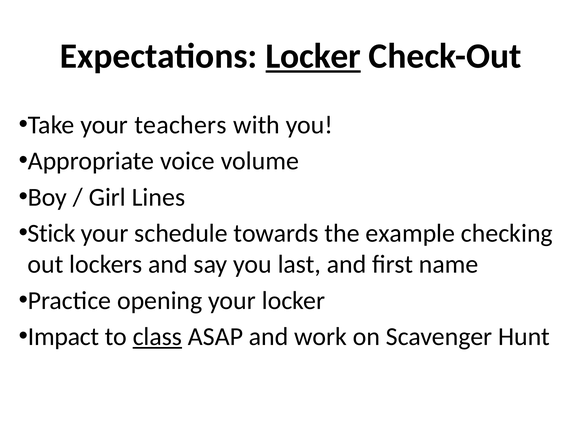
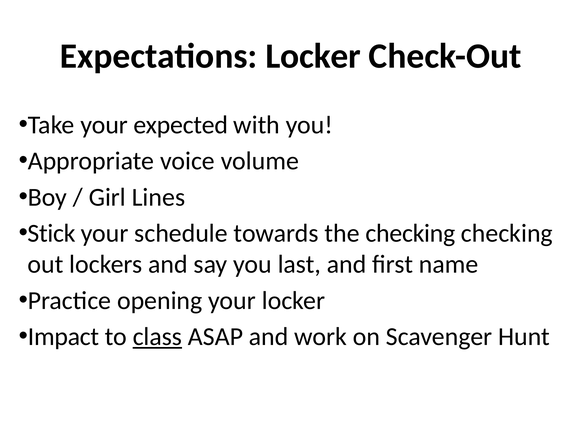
Locker underline: present -> none (313, 56)
teachers: teachers -> expected (181, 125)
the example: example -> checking (410, 234)
